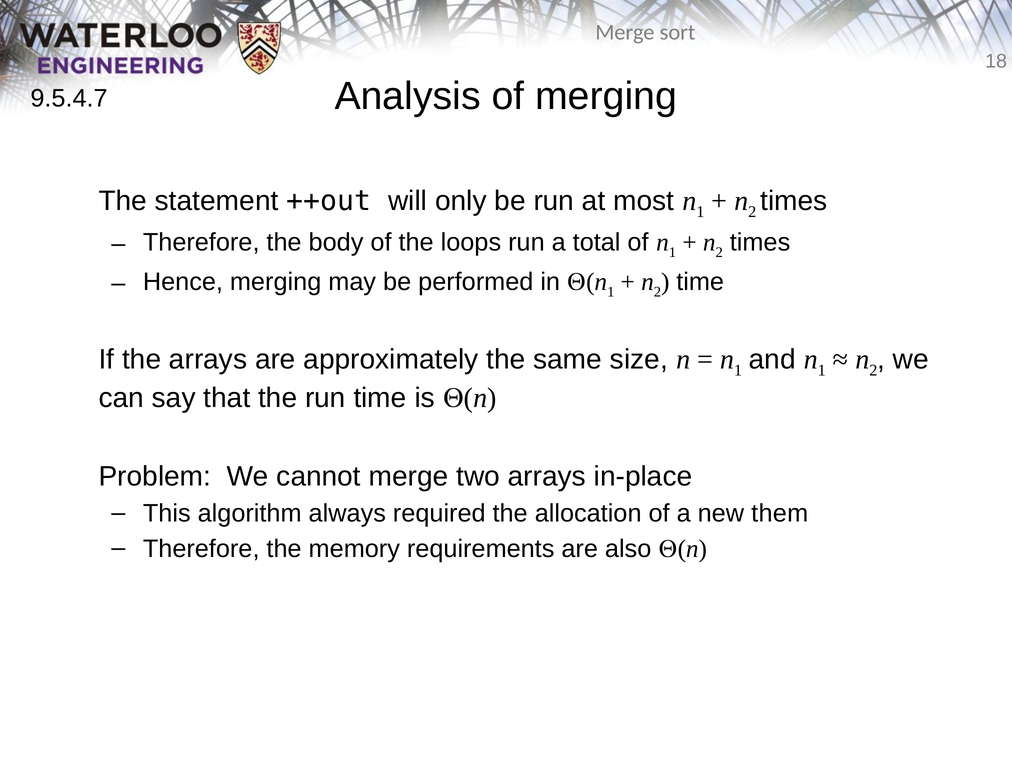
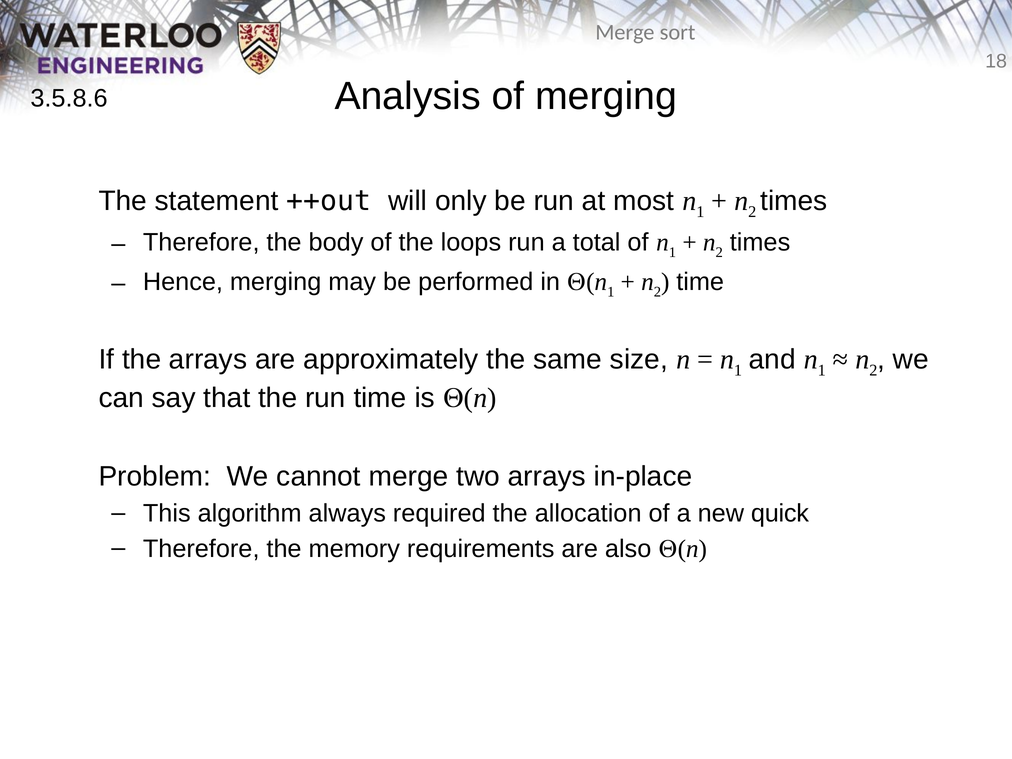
9.5.4.7: 9.5.4.7 -> 3.5.8.6 (69, 99)
them: them -> quick (780, 514)
